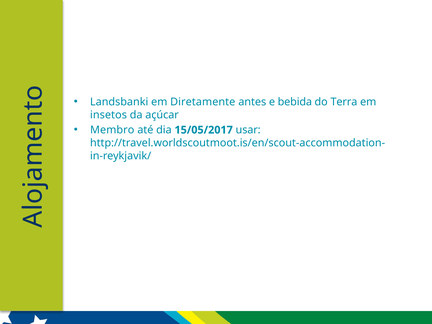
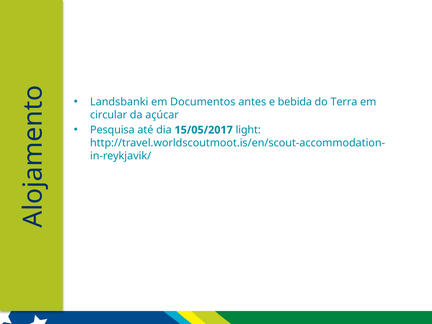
Diretamente: Diretamente -> Documentos (203, 102)
insetos: insetos -> circular (109, 115)
Membro: Membro -> Pesquisa (112, 130)
usar: usar -> light (248, 130)
